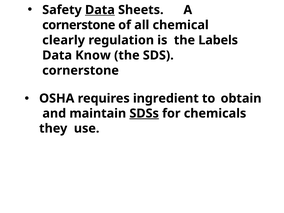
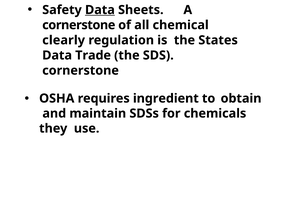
Labels: Labels -> States (218, 40)
Know: Know -> Trade (93, 55)
SDSs underline: present -> none (144, 113)
